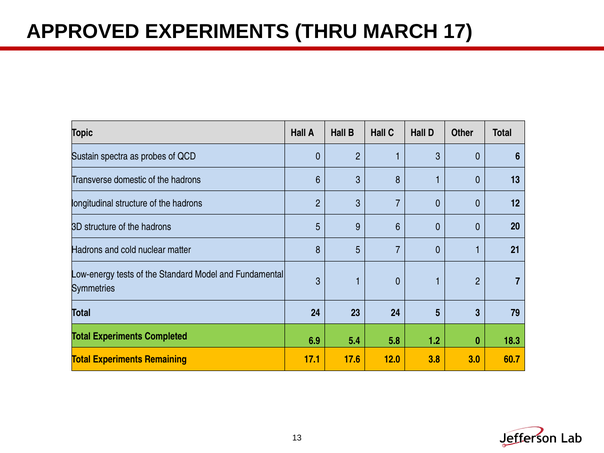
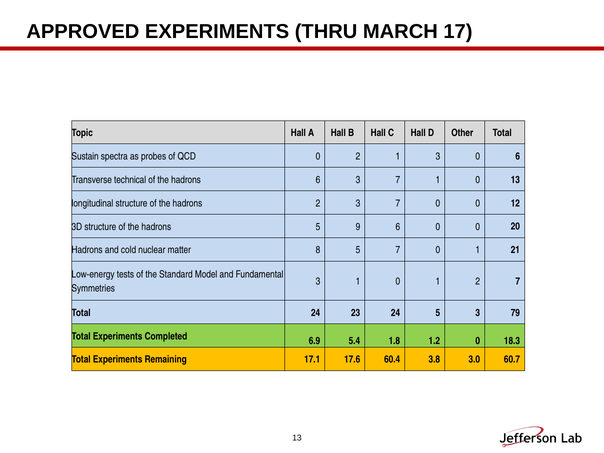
domestic: domestic -> technical (130, 180)
6 3 8: 8 -> 7 (398, 180)
5.8: 5.8 -> 1.8 (394, 341)
12.0: 12.0 -> 60.4 (392, 360)
